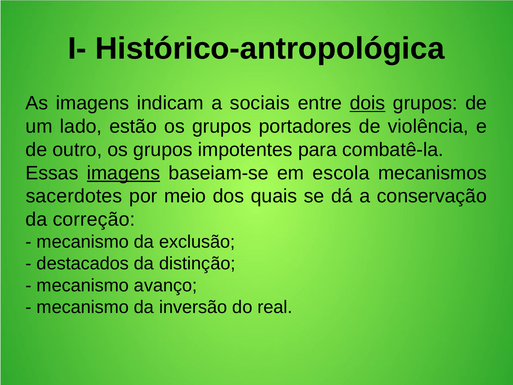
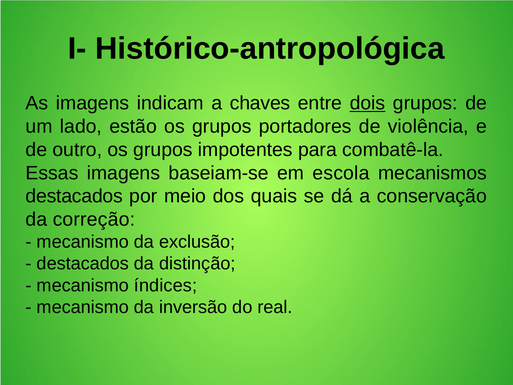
sociais: sociais -> chaves (260, 103)
imagens underline: present -> none (124, 173)
sacerdotes: sacerdotes -> destacados (74, 196)
avanço: avanço -> índices (166, 285)
